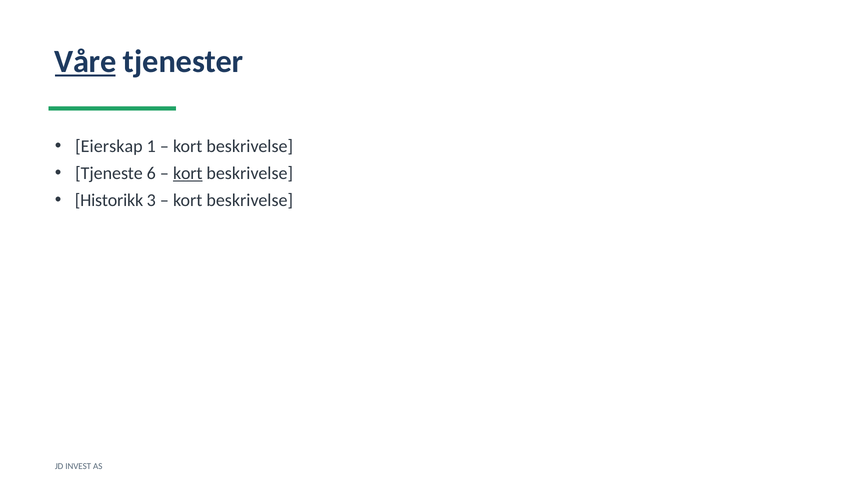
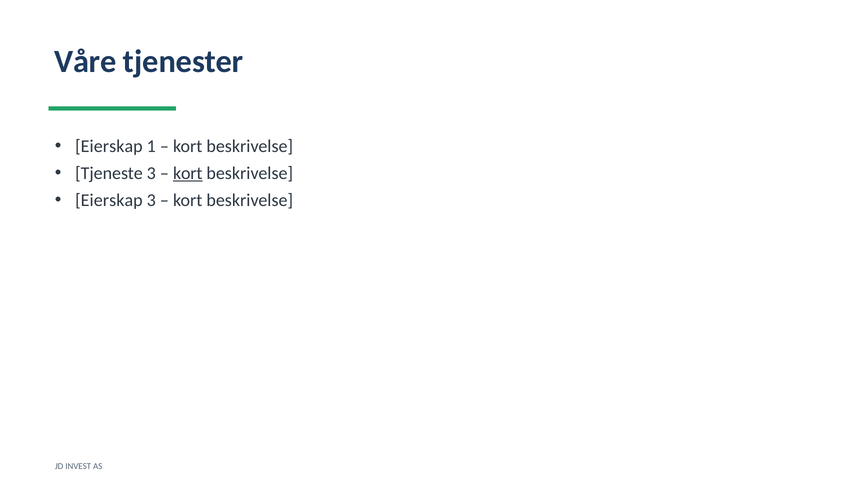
Våre underline: present -> none (85, 62)
Tjeneste 6: 6 -> 3 (151, 173)
Historikk: Historikk -> Eierskap (109, 200)
